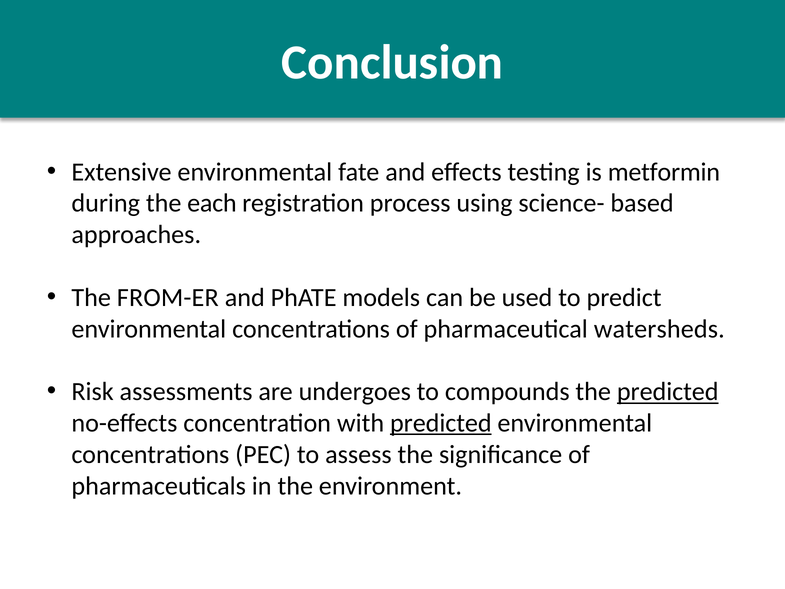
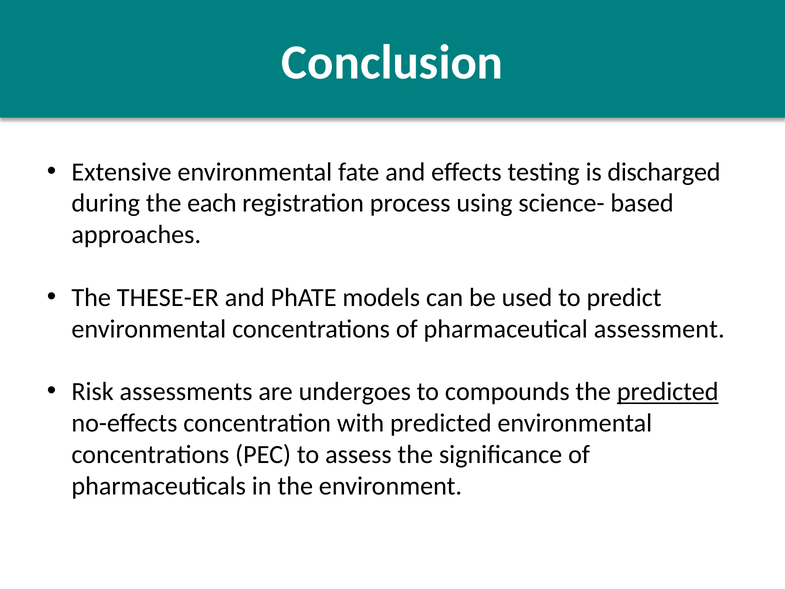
metformin: metformin -> discharged (664, 172)
FROM-ER: FROM-ER -> THESE-ER (168, 297)
watersheds: watersheds -> assessment (659, 329)
predicted underline: present -> none (441, 423)
